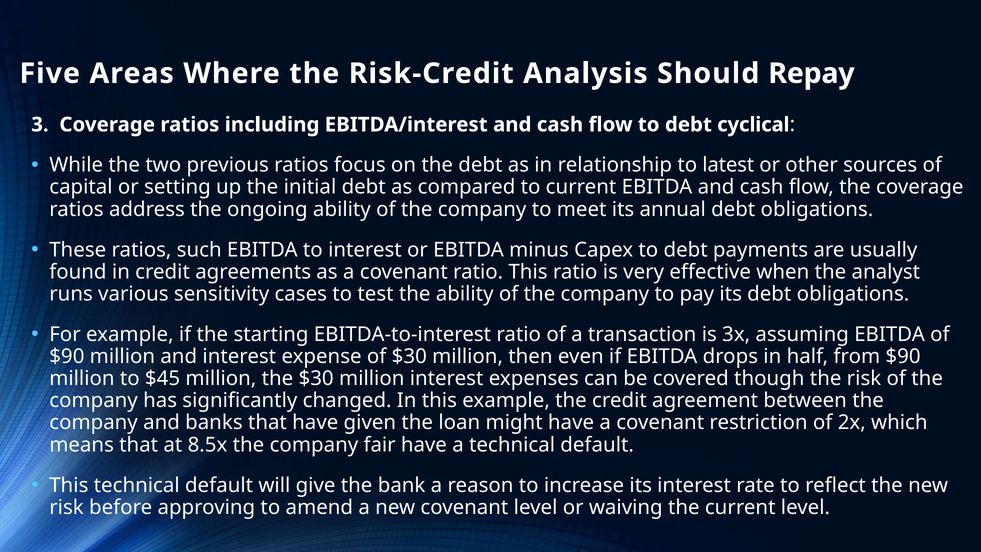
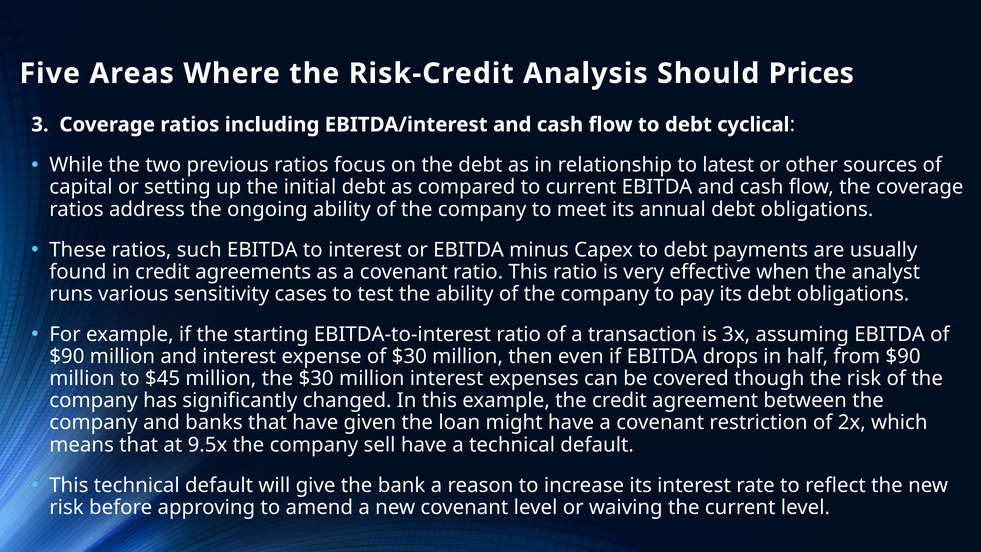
Repay: Repay -> Prices (811, 73)
8.5x: 8.5x -> 9.5x (208, 445)
fair: fair -> sell (380, 445)
